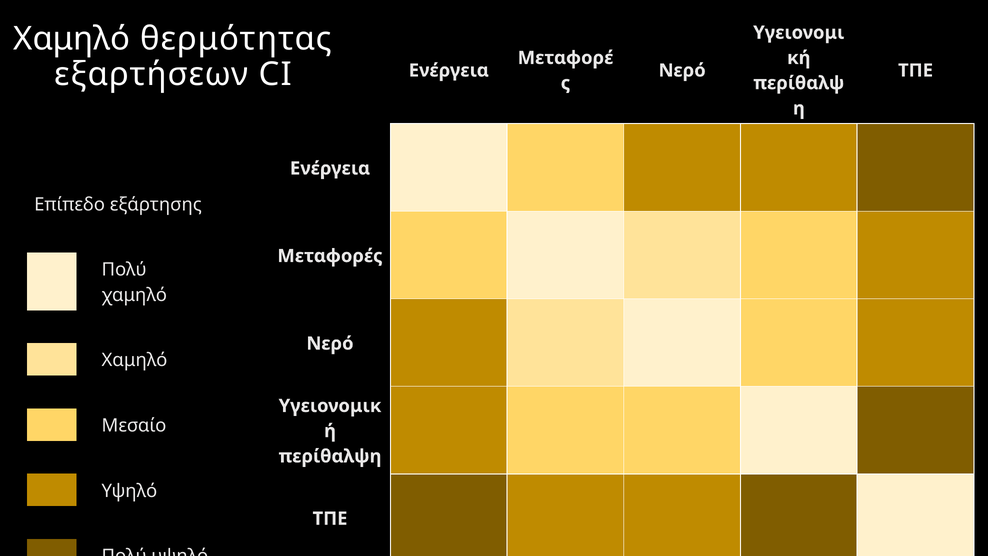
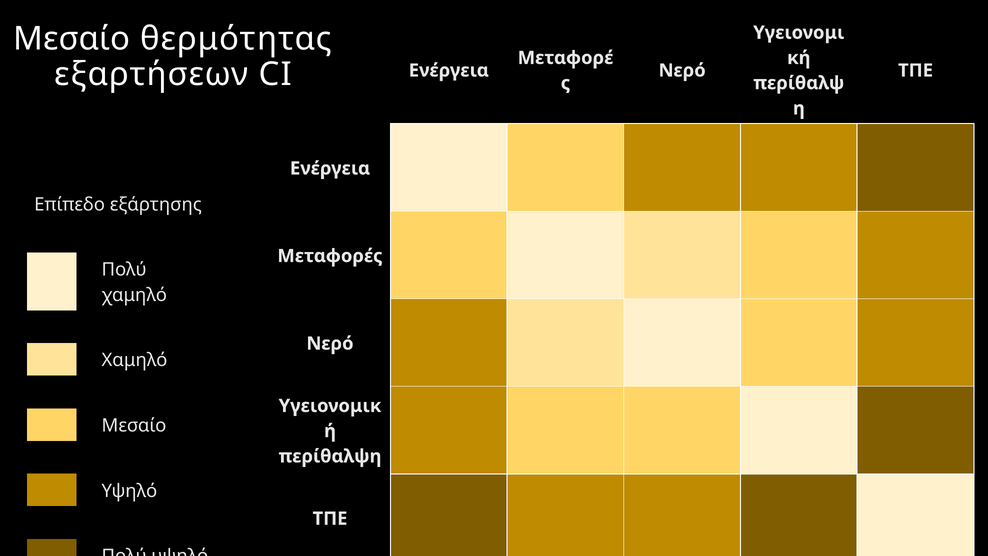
Χαμηλό: Χαμηλό -> Μεσαίο (72, 39)
